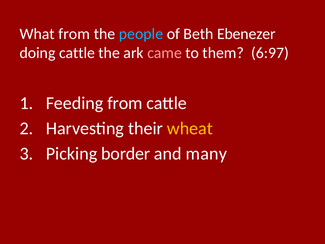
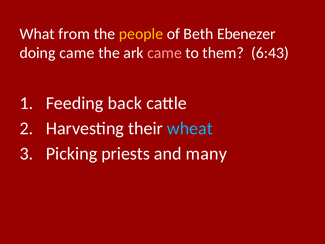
people colour: light blue -> yellow (141, 34)
doing cattle: cattle -> came (77, 53)
6:97: 6:97 -> 6:43 (270, 53)
Feeding from: from -> back (125, 103)
wheat colour: yellow -> light blue (190, 128)
border: border -> priests (126, 154)
